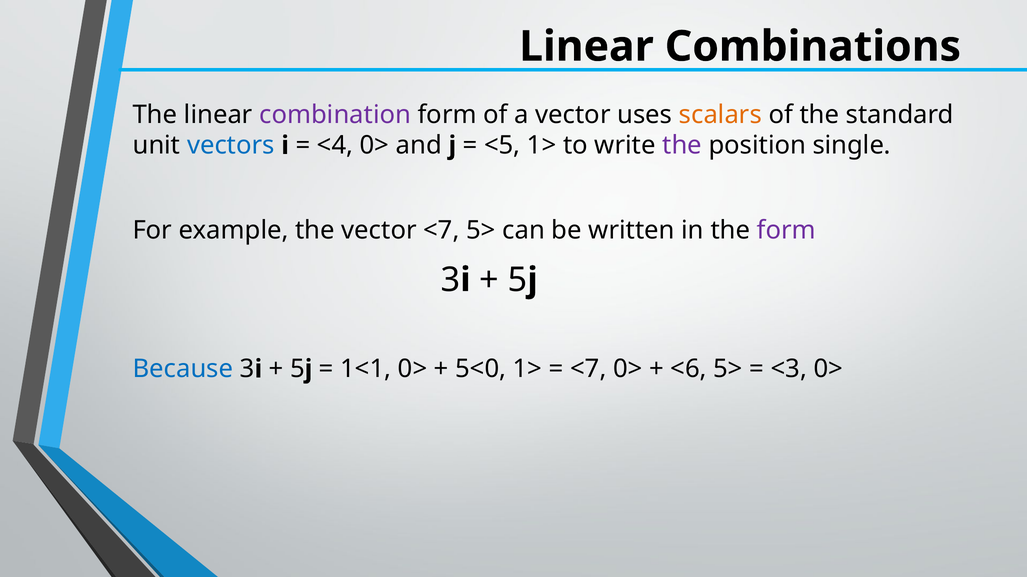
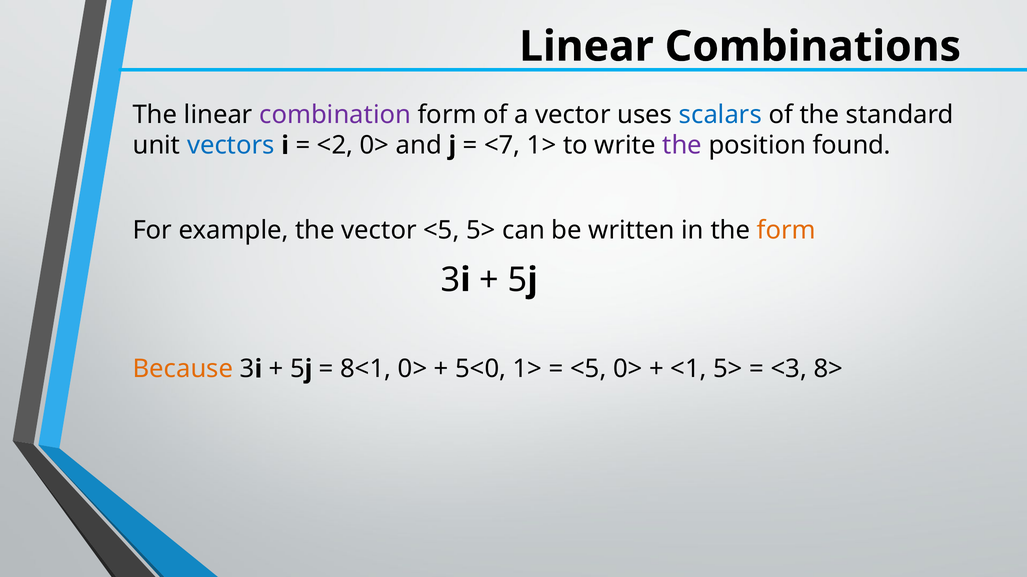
scalars colour: orange -> blue (720, 115)
<4: <4 -> <2 (335, 146)
<5: <5 -> <7 (502, 146)
single: single -> found (852, 146)
vector <7: <7 -> <5 (441, 230)
form colour: purple -> orange (786, 230)
Because colour: blue -> orange (183, 369)
1<1: 1<1 -> 8<1 (366, 369)
<7: <7 -> <5 (588, 369)
<6: <6 -> <1 (689, 369)
<3 0>: 0> -> 8> (828, 369)
